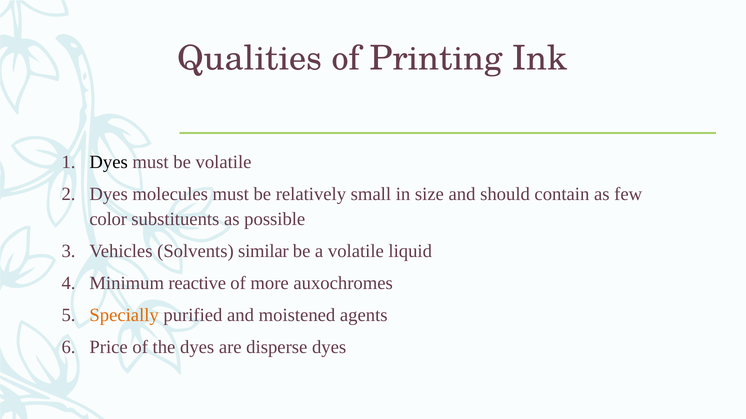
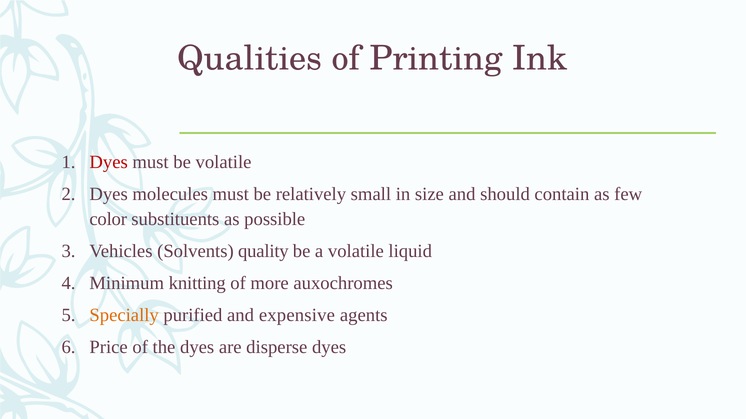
Dyes colour: black -> red (109, 163)
similar: similar -> quality (263, 251)
reactive: reactive -> knitting (197, 284)
moistened: moistened -> expensive (297, 316)
